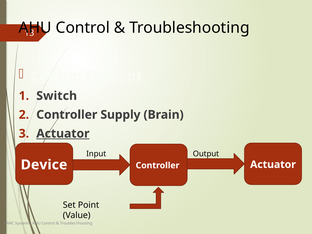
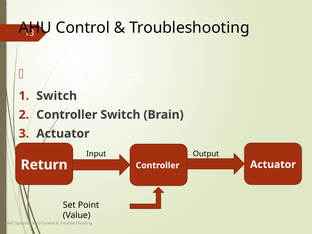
Controller Supply: Supply -> Switch (120, 115)
Actuator underline: present -> none (63, 134)
Device: Device -> Return (44, 165)
